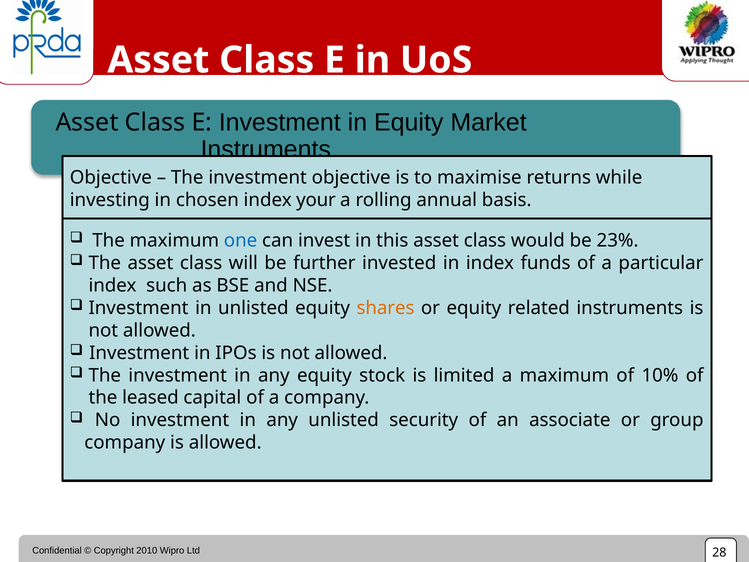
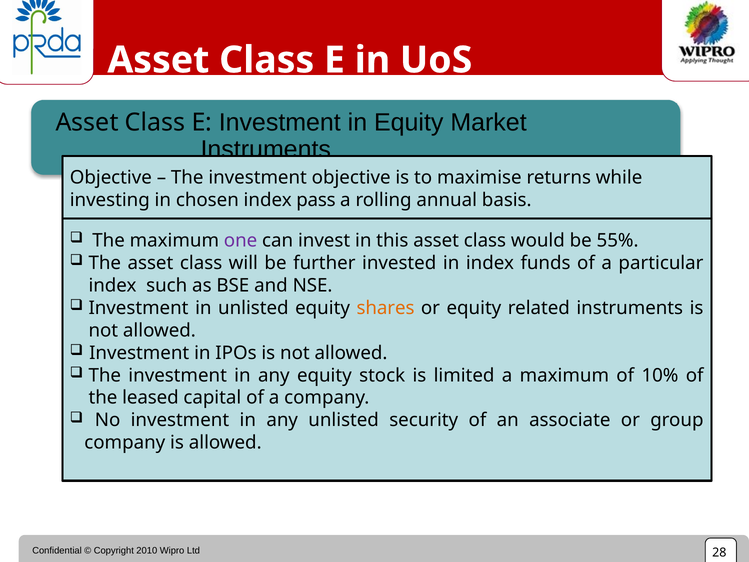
your: your -> pass (316, 200)
one colour: blue -> purple (241, 240)
23%: 23% -> 55% (618, 240)
